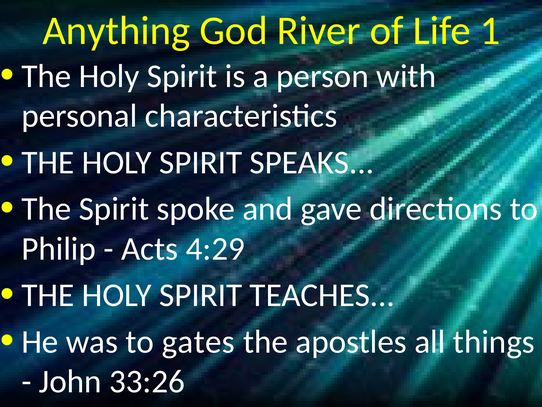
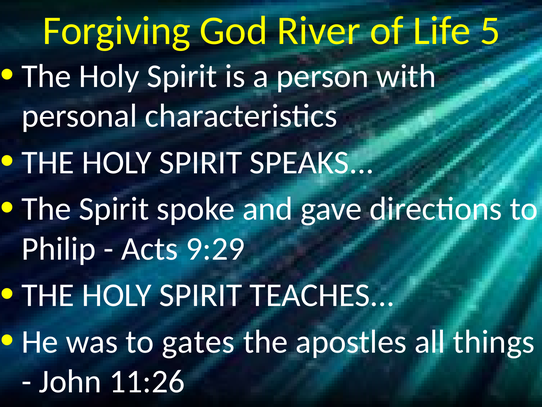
Anything: Anything -> Forgiving (116, 31)
1: 1 -> 5 (490, 31)
4:29: 4:29 -> 9:29 (215, 249)
33:26: 33:26 -> 11:26 (147, 381)
